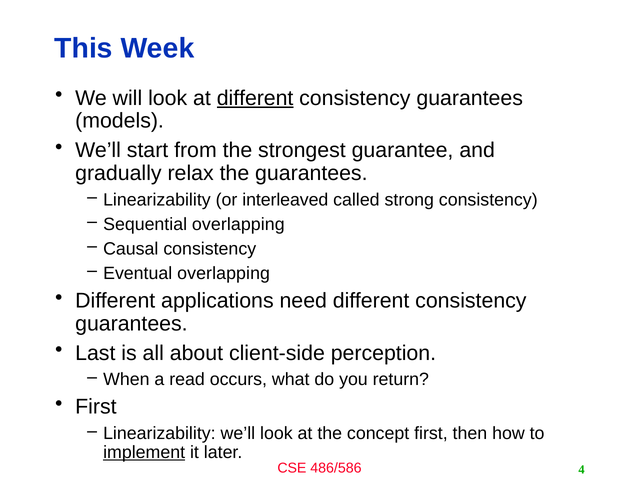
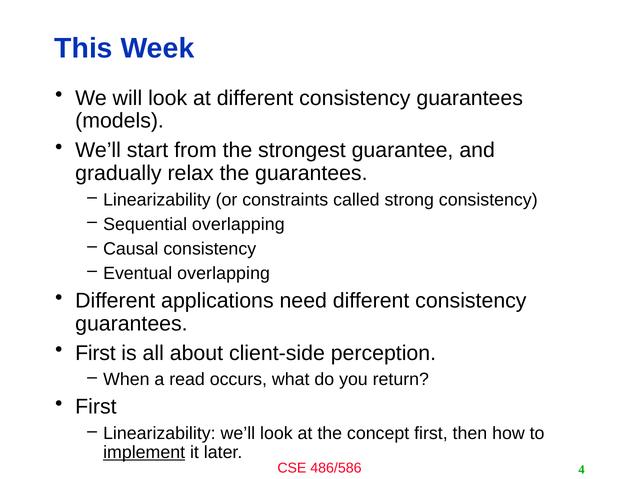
different underline: present -> none (255, 98)
interleaved: interleaved -> constraints (285, 200)
Last: Last -> First (95, 353)
